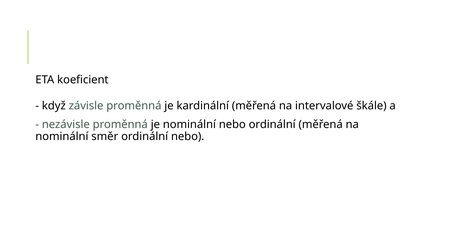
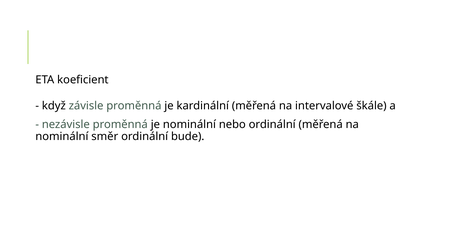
ordinální nebo: nebo -> bude (188, 137)
